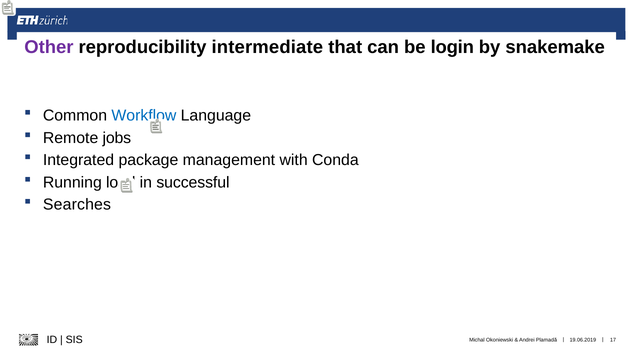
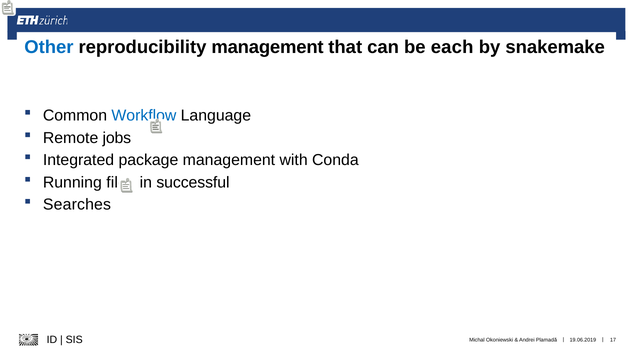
Other colour: purple -> blue (49, 47)
reproducibility intermediate: intermediate -> management (268, 47)
login: login -> each (452, 47)
load: load -> files (121, 183)
